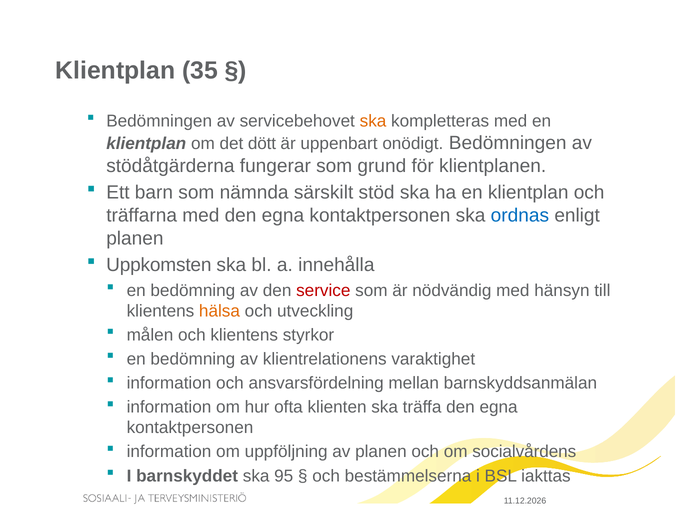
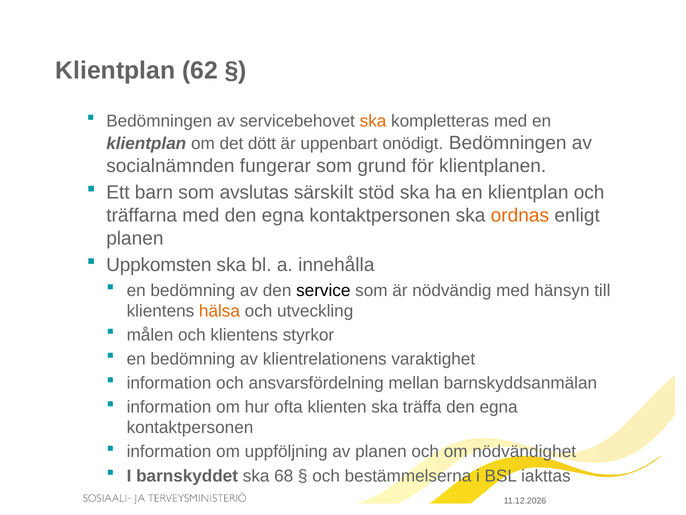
35: 35 -> 62 (200, 71)
stödåtgärderna: stödåtgärderna -> socialnämnden (170, 166)
nämnda: nämnda -> avslutas (254, 192)
ordnas colour: blue -> orange (520, 215)
service colour: red -> black (323, 290)
socialvårdens: socialvårdens -> nödvändighet (524, 451)
95: 95 -> 68 (284, 475)
